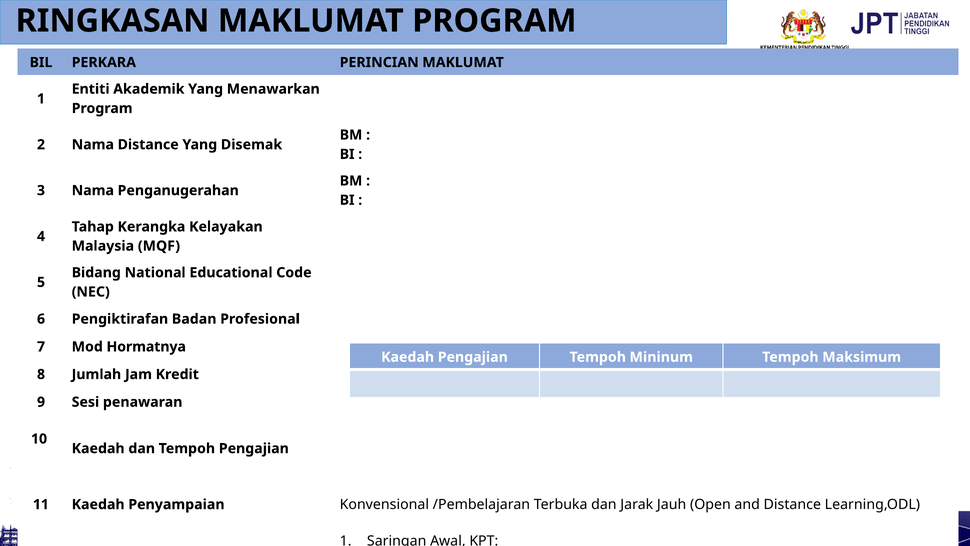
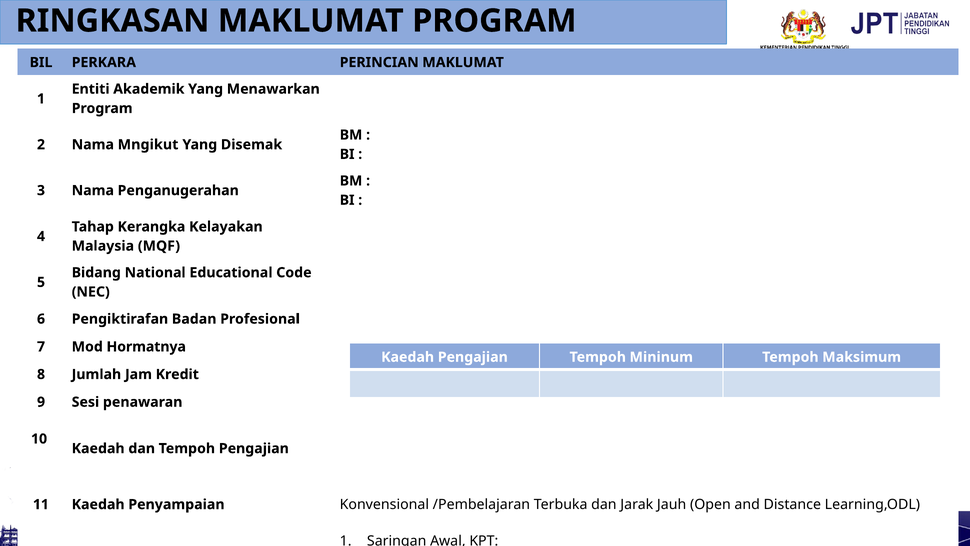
Nama Distance: Distance -> Mngikut (148, 144)
